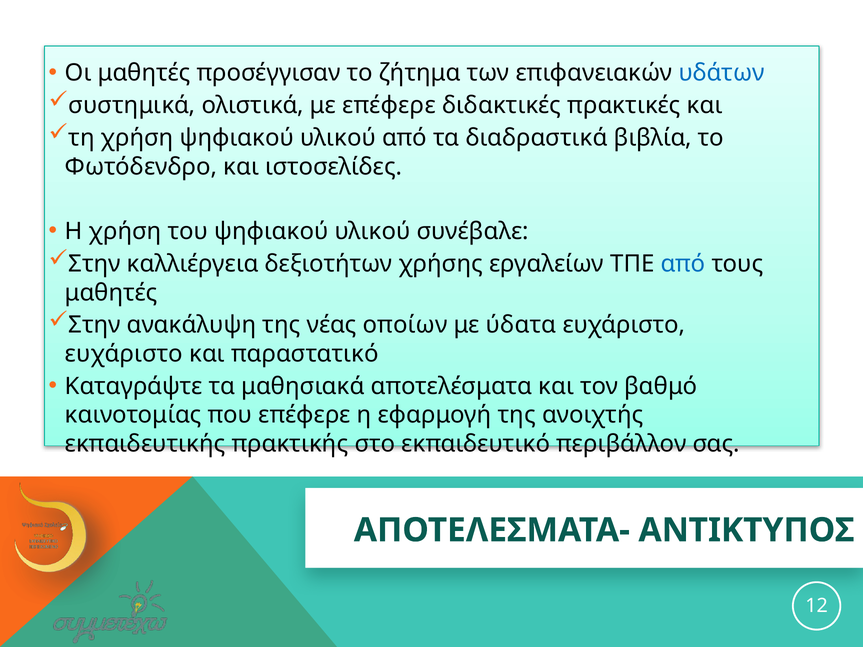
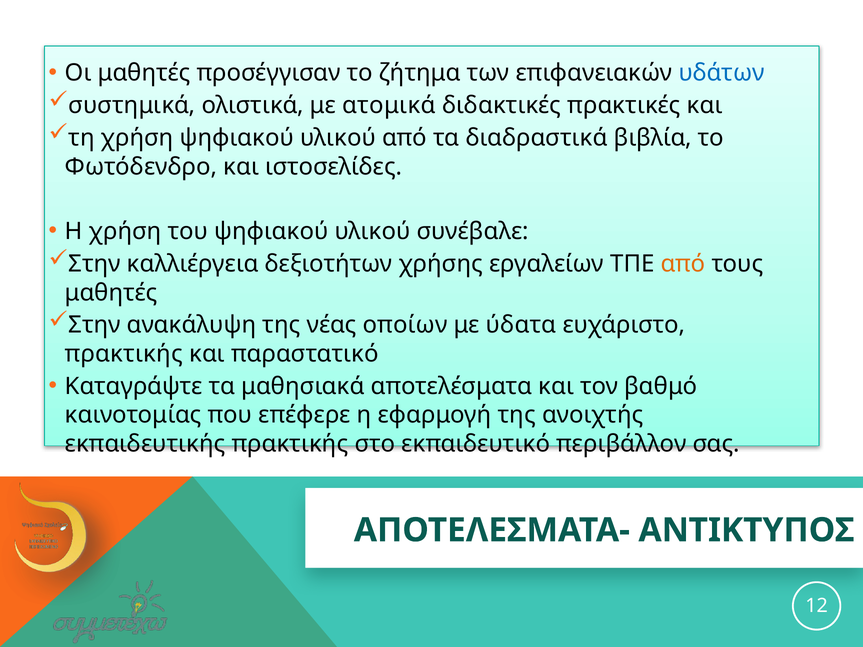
με επέφερε: επέφερε -> ατομικά (389, 105)
από colour: blue -> orange (683, 264)
ευχάριστο: ευχάριστο -> πρακτικής (124, 354)
